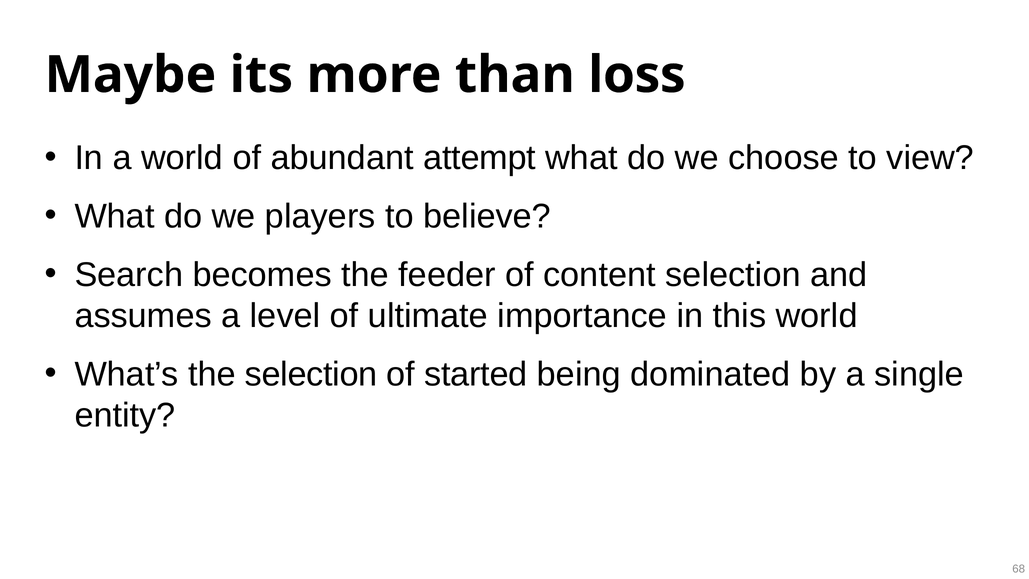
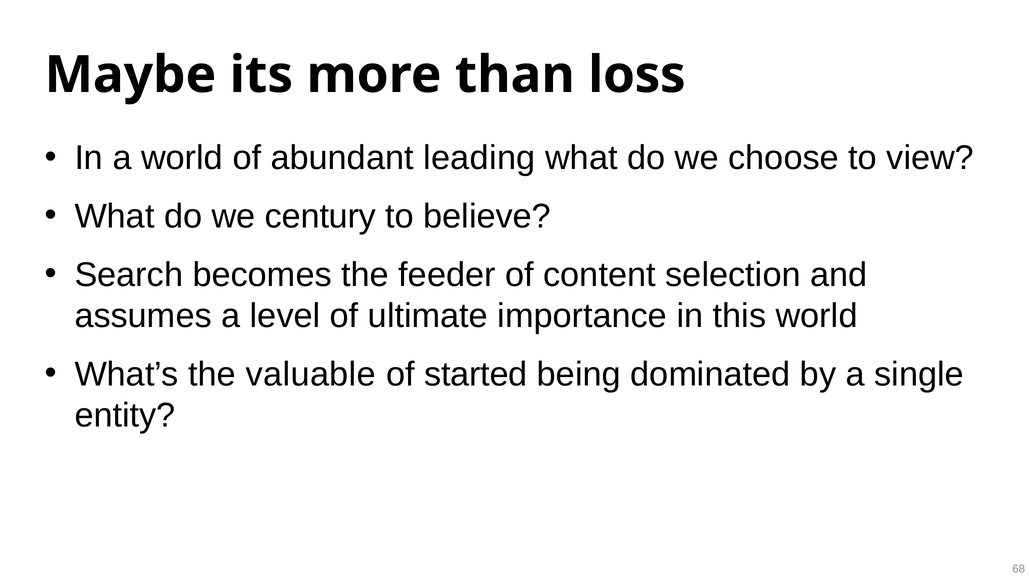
attempt: attempt -> leading (479, 158)
players: players -> century (320, 216)
the selection: selection -> valuable (311, 374)
